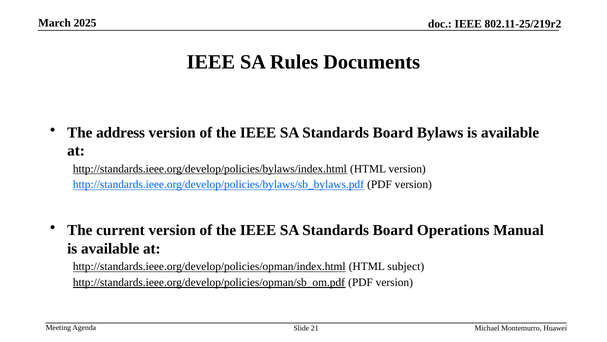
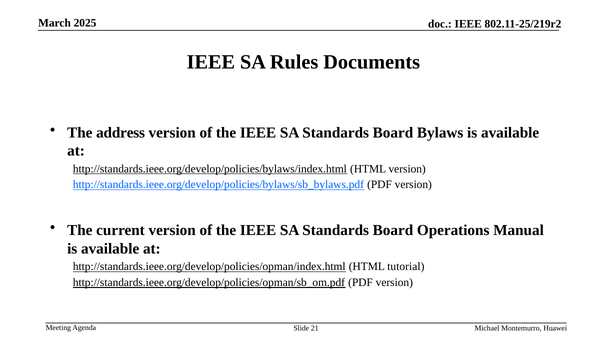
subject: subject -> tutorial (406, 266)
